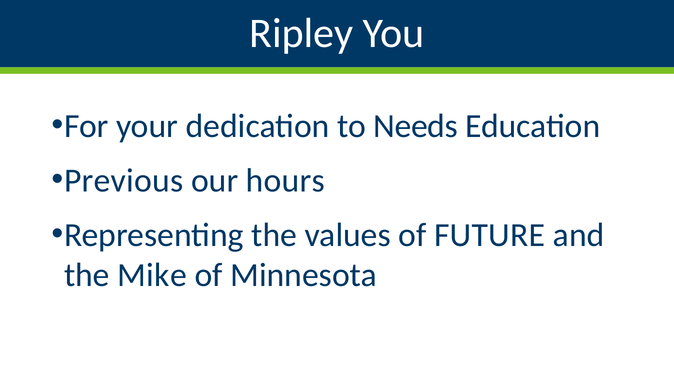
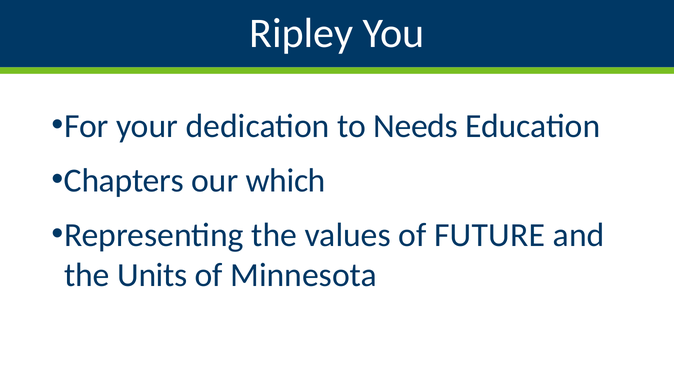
Previous: Previous -> Chapters (124, 181)
hours: hours -> which (286, 181)
Mike: Mike -> Units (152, 275)
